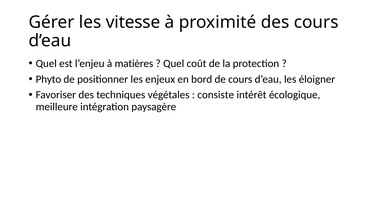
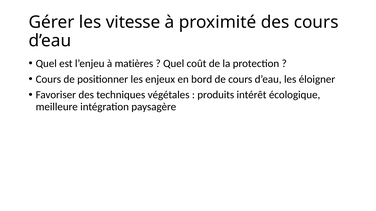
Phyto: Phyto -> Cours (48, 79)
consiste: consiste -> produits (216, 95)
